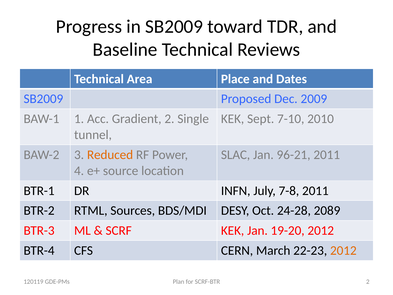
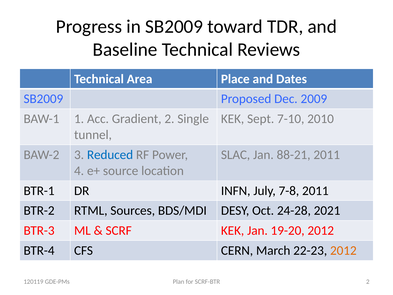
Reduced colour: orange -> blue (110, 155)
96-21: 96-21 -> 88-21 (294, 155)
2089: 2089 -> 2021 (327, 210)
